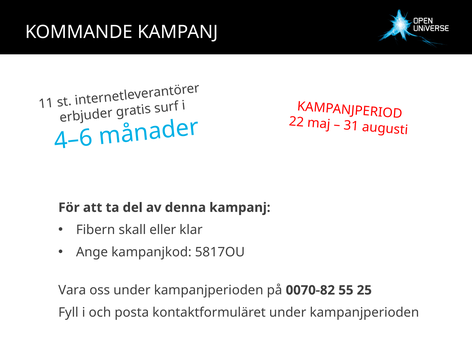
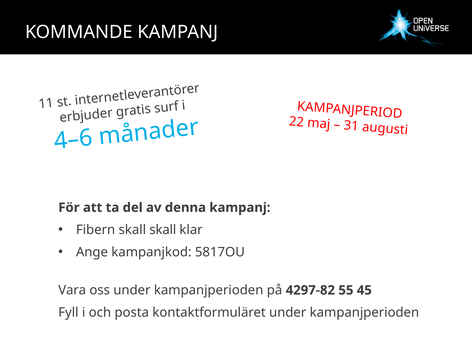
skall eller: eller -> skall (163, 230)
0070-82: 0070-82 -> 4297-82 (310, 290)
25: 25 -> 45 (364, 290)
